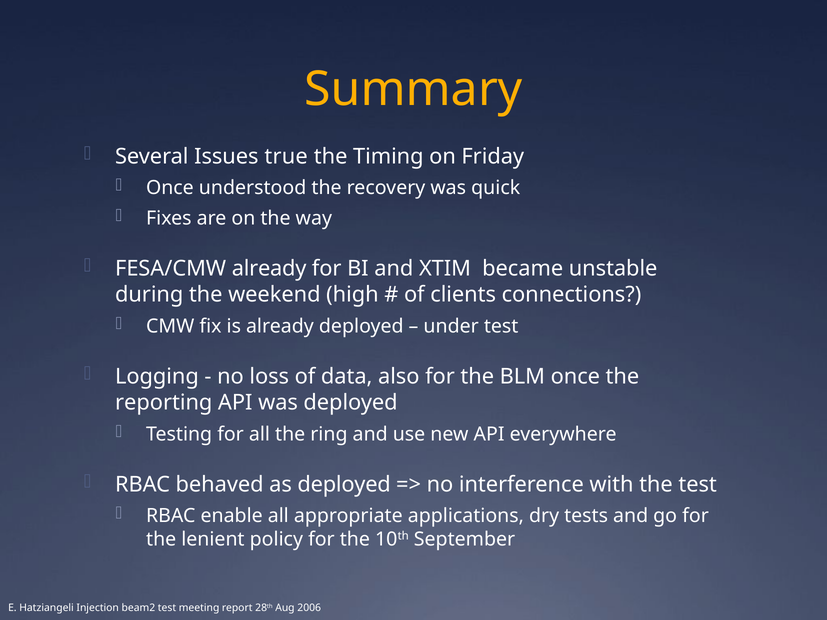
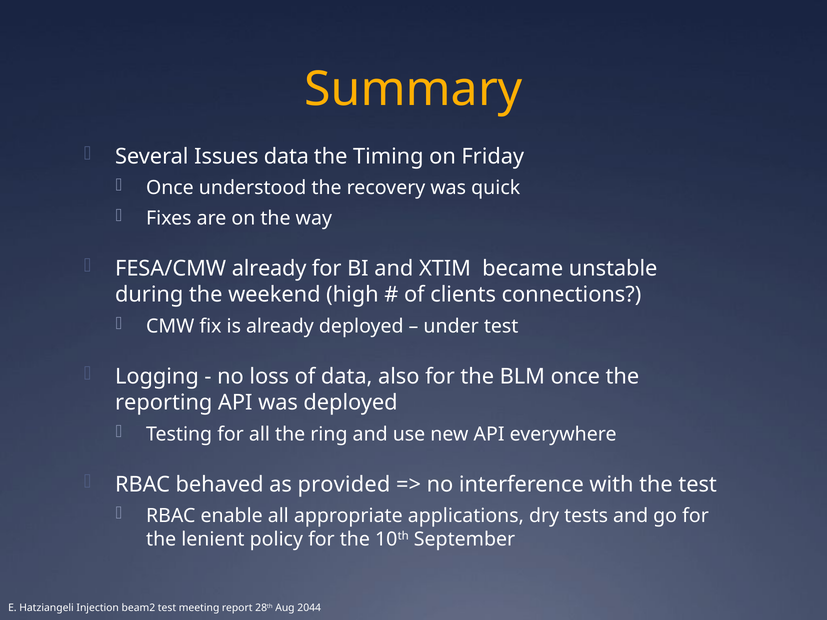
Issues true: true -> data (286, 157)
as deployed: deployed -> provided (344, 485)
2006: 2006 -> 2044 (309, 608)
